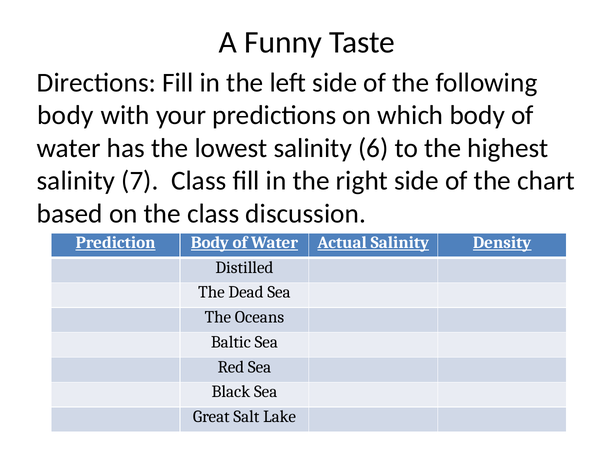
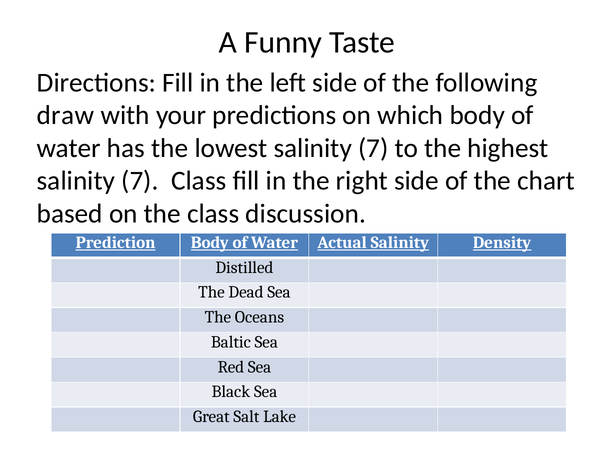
body: body -> draw (65, 115)
lowest salinity 6: 6 -> 7 (373, 148)
